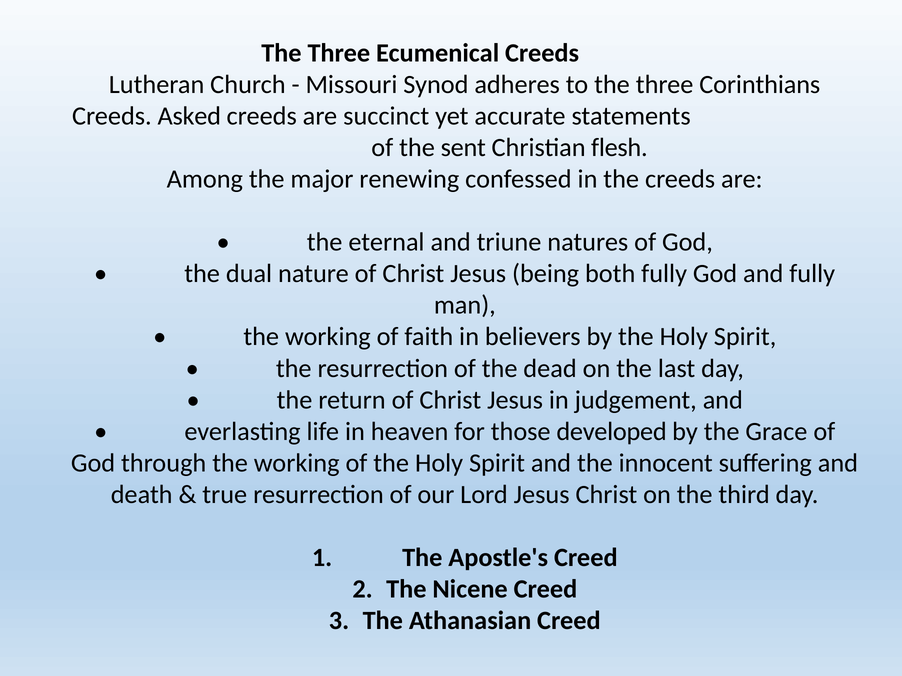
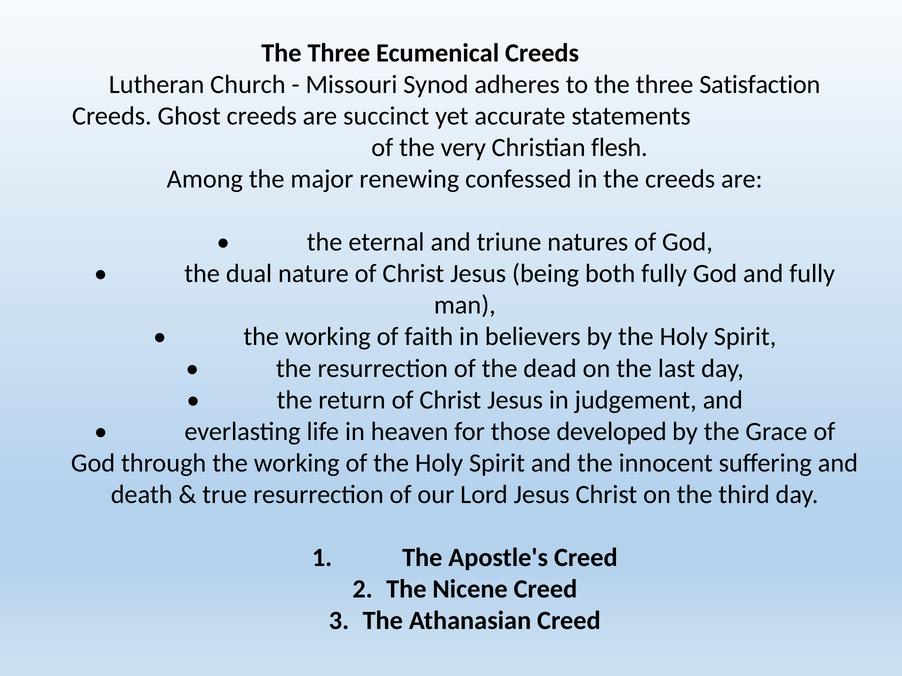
Corinthians: Corinthians -> Satisfaction (760, 84)
Asked: Asked -> Ghost (189, 116)
sent: sent -> very (463, 148)
